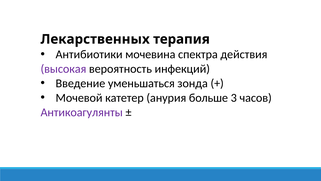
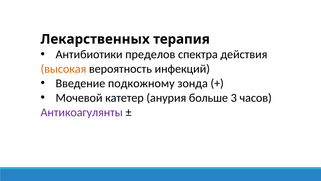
мочевина: мочевина -> пределов (150, 54)
высокая colour: purple -> orange (63, 69)
уменьшаться: уменьшаться -> подкожному (141, 83)
